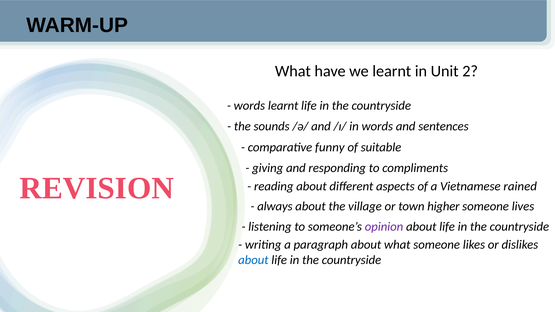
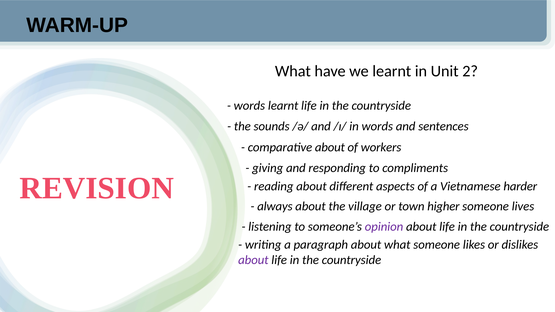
comparative funny: funny -> about (330, 147)
suitable: suitable -> workers (381, 147)
rained: rained -> harder (520, 186)
about colour: blue -> purple (253, 260)
